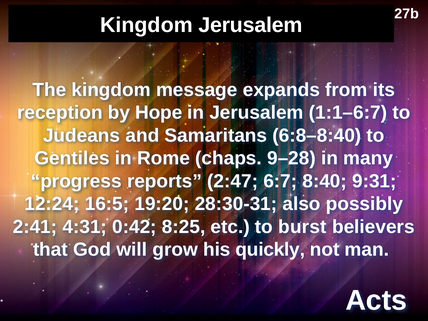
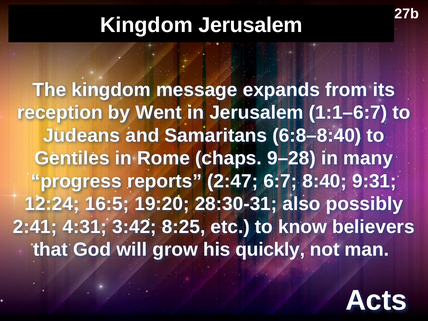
Hope: Hope -> Went (159, 113)
0:42: 0:42 -> 3:42 (134, 227)
burst: burst -> know (303, 227)
